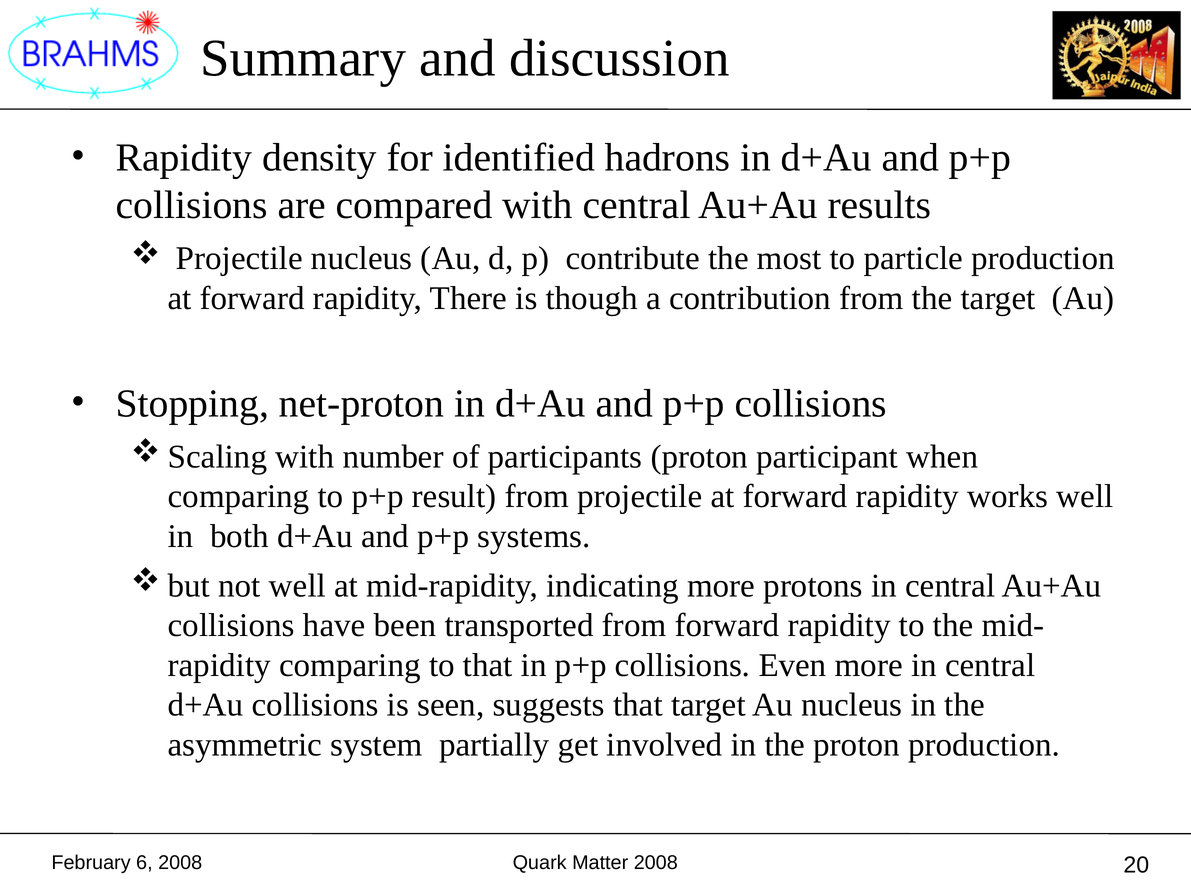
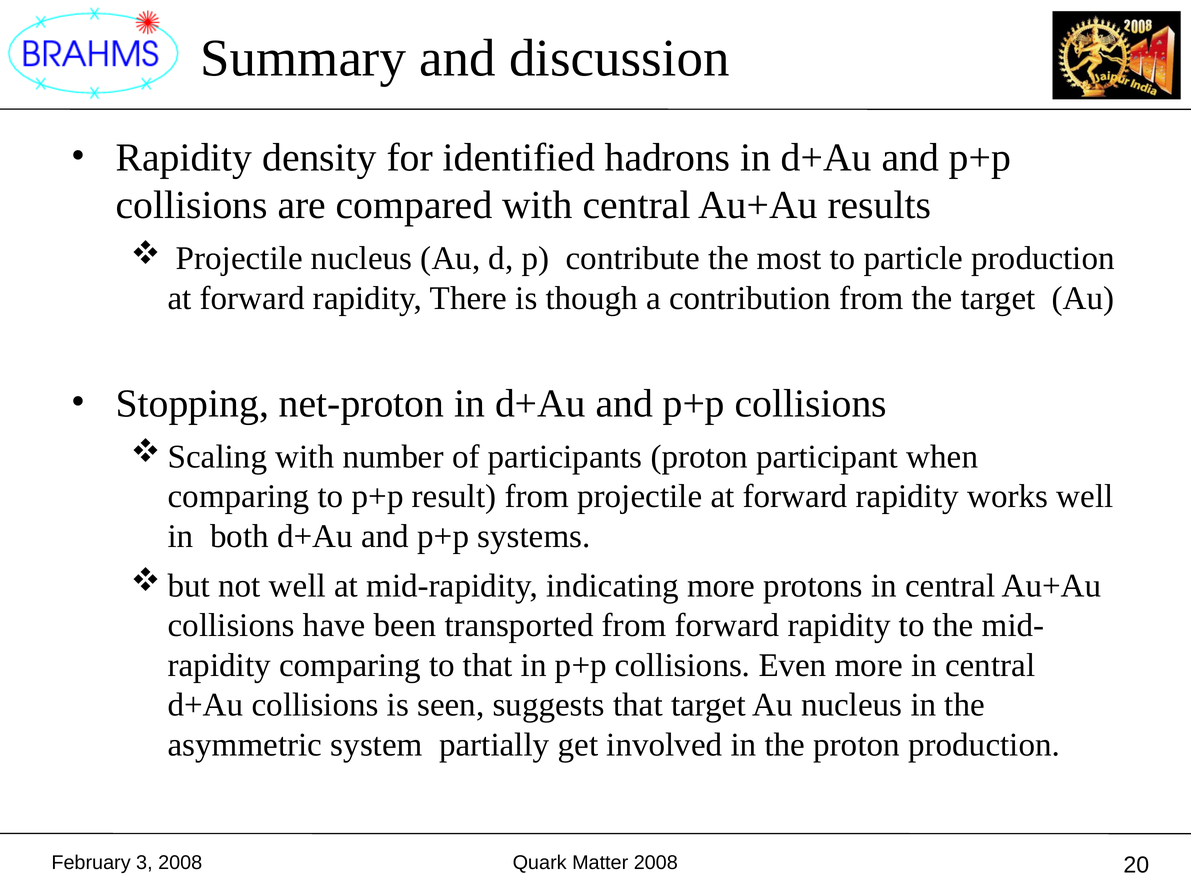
6: 6 -> 3 (144, 863)
